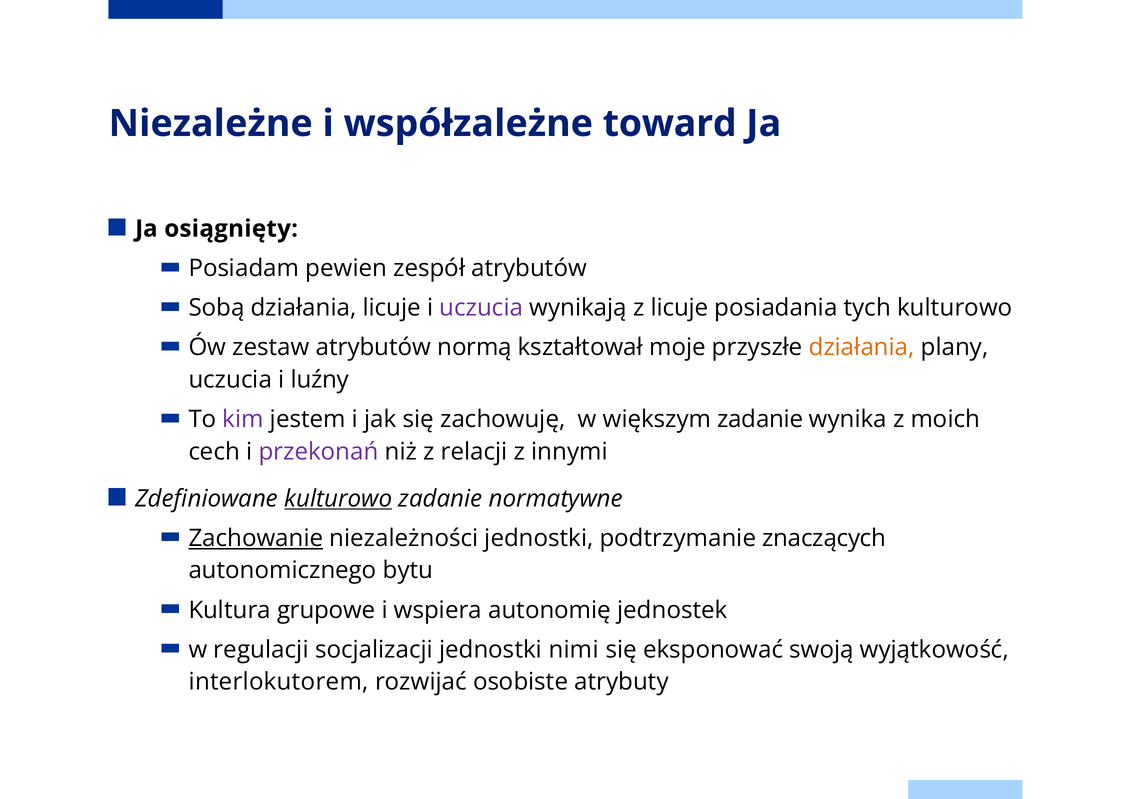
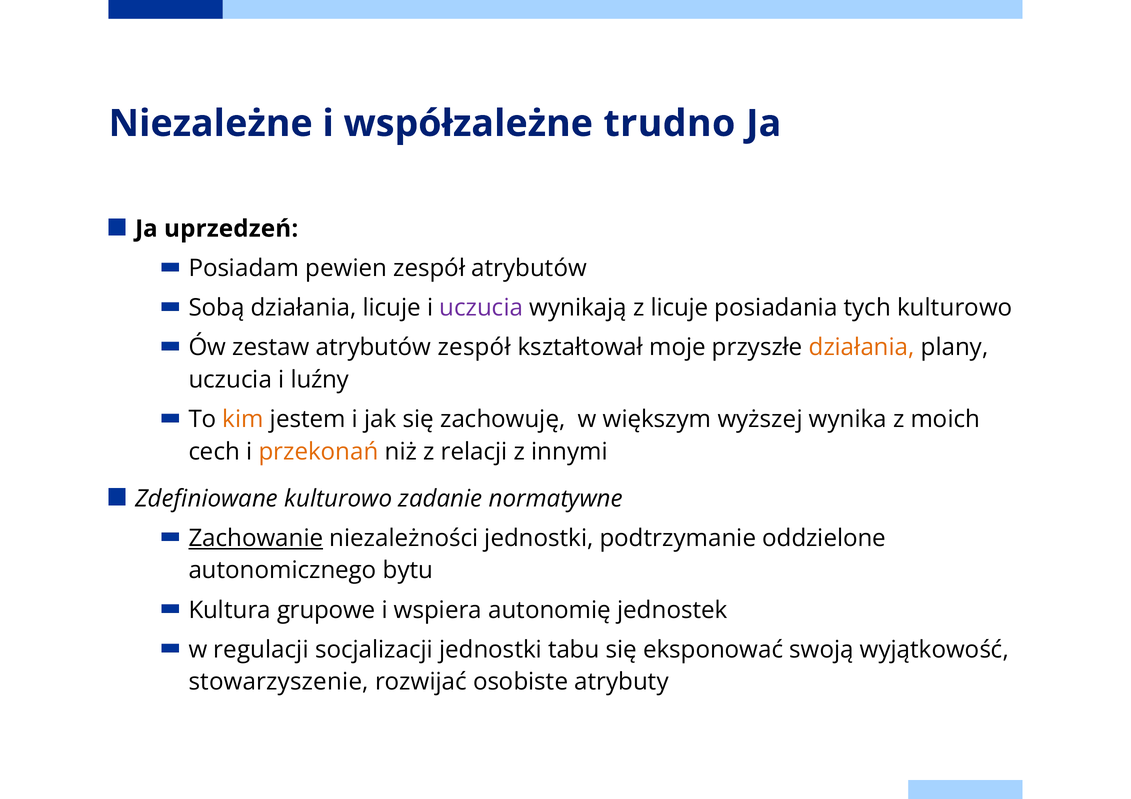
toward: toward -> trudno (669, 124)
osiągnięty: osiągnięty -> uprzedzeń (231, 229)
atrybutów normą: normą -> zespół (474, 348)
kim colour: purple -> orange (243, 420)
większym zadanie: zadanie -> wyższej (760, 420)
przekonań colour: purple -> orange (318, 452)
kulturowo underline: present -> none (338, 499)
znaczących: znaczących -> oddzielone (824, 539)
nimi: nimi -> tabu (574, 650)
interlokutorem: interlokutorem -> stowarzyszenie (279, 682)
